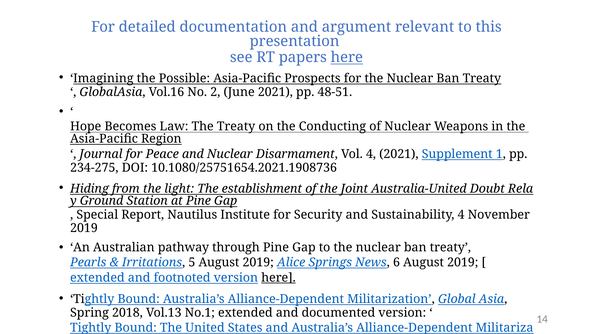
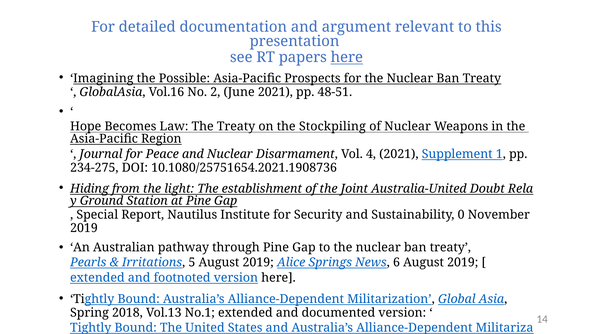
Conducting: Conducting -> Stockpiling (332, 126)
Sustainability 4: 4 -> 0 (461, 214)
here underline: present -> none (279, 277)
